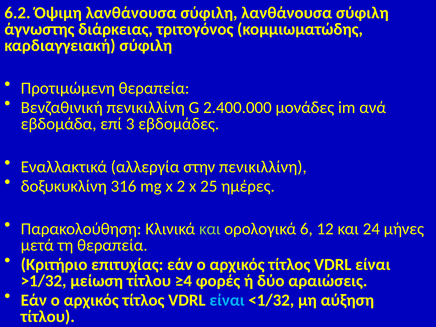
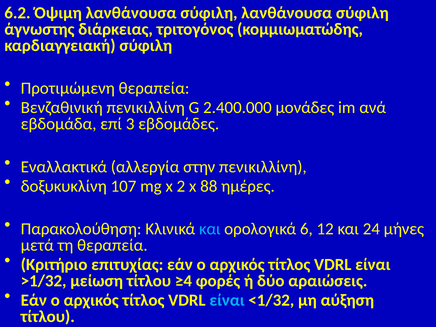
316: 316 -> 107 (123, 186)
25: 25 -> 88 (209, 186)
και colour: light green -> light blue (210, 229)
